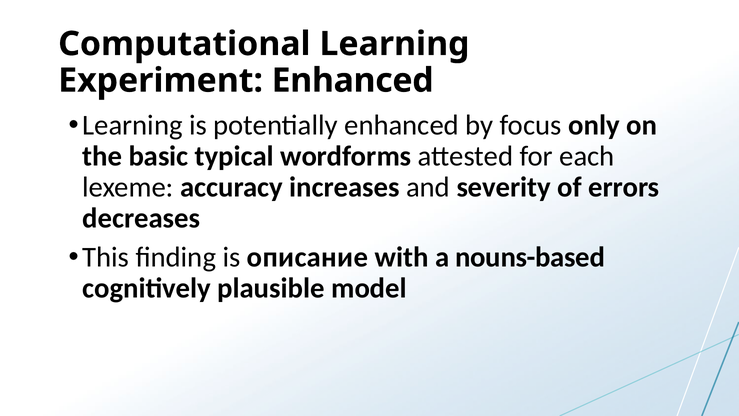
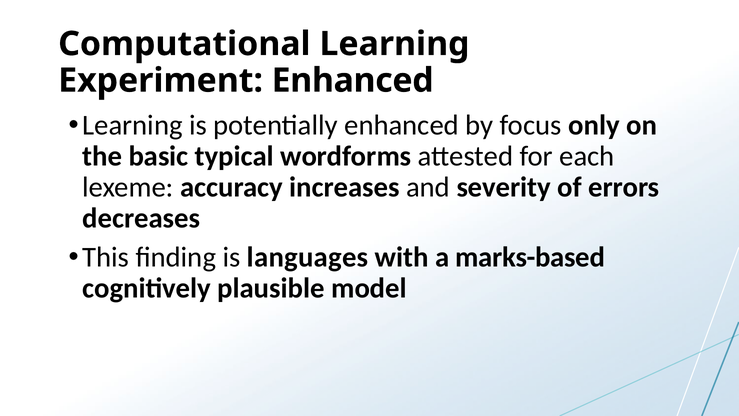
описание: описание -> languages (308, 257)
nouns-based: nouns-based -> marks-based (530, 257)
